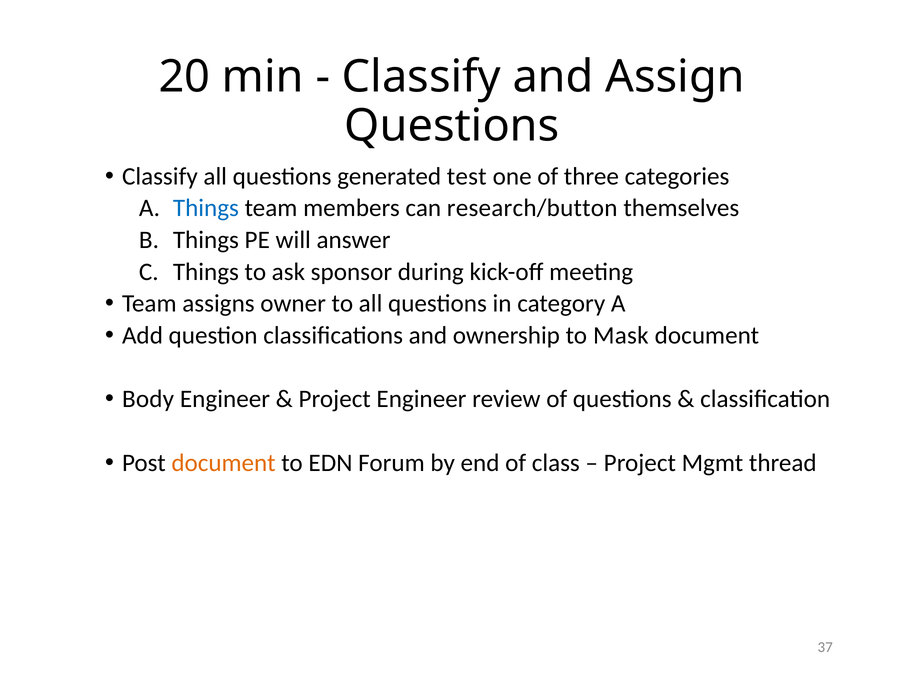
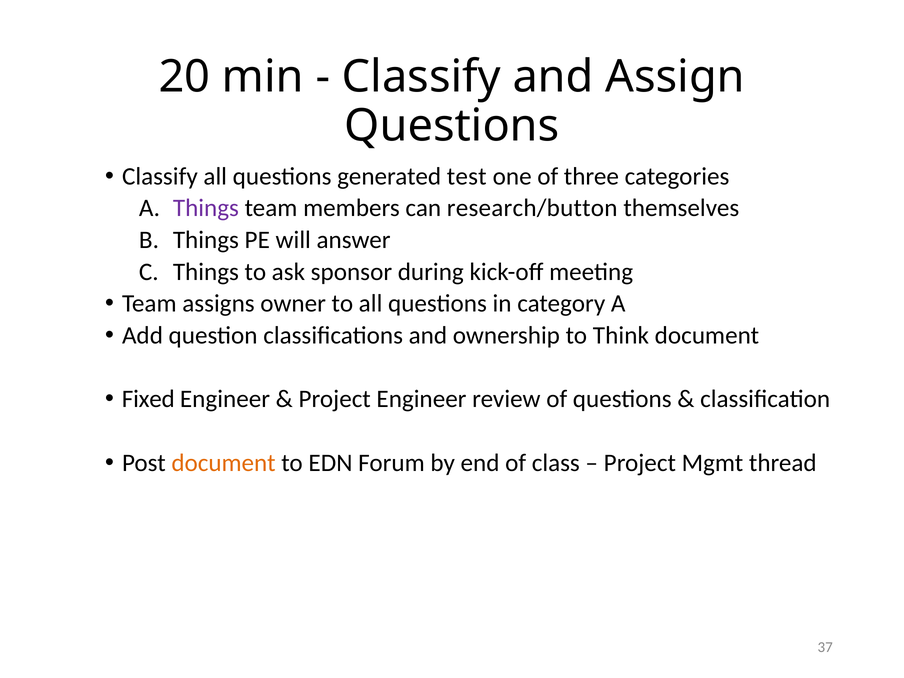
Things colour: blue -> purple (206, 208)
Mask: Mask -> Think (621, 335)
Body: Body -> Fixed (148, 399)
